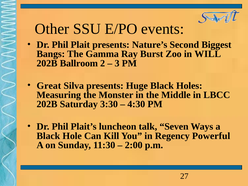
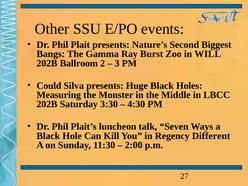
Great: Great -> Could (49, 86)
Powerful: Powerful -> Different (211, 136)
